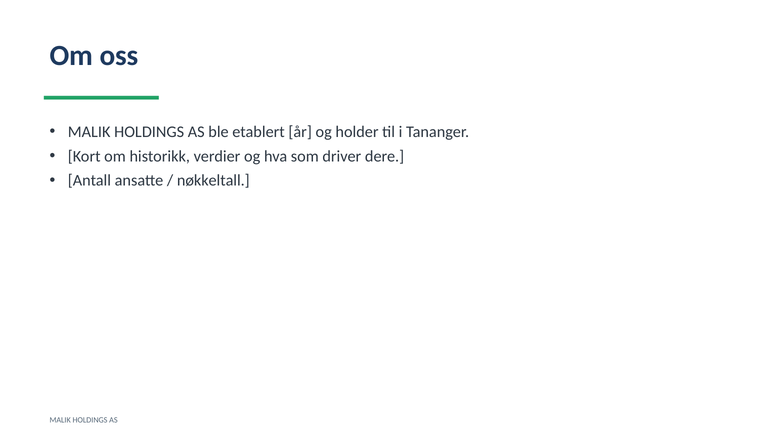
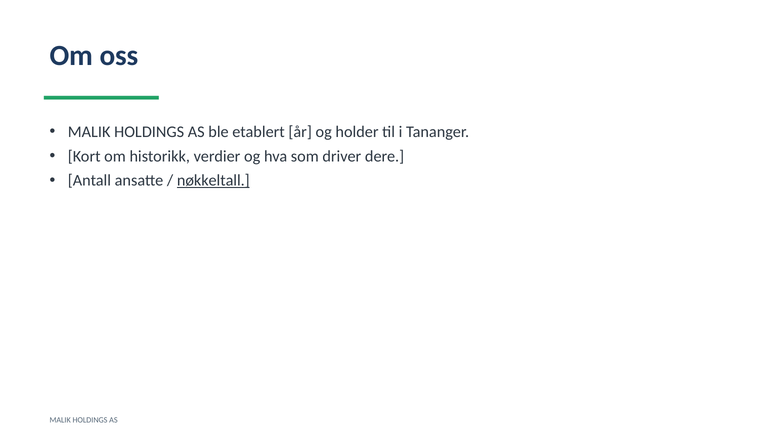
nøkkeltall underline: none -> present (213, 181)
